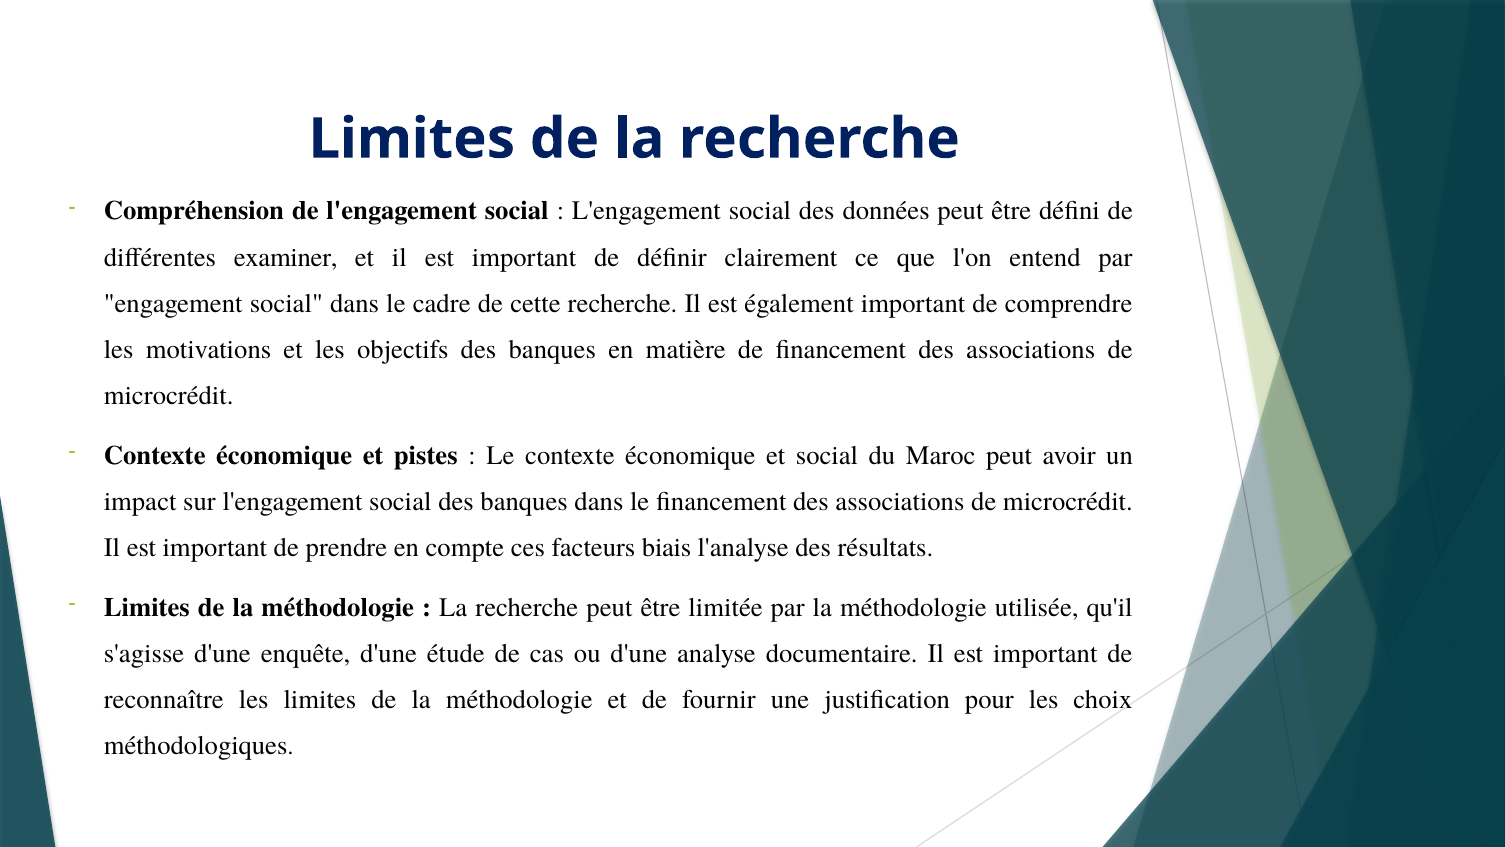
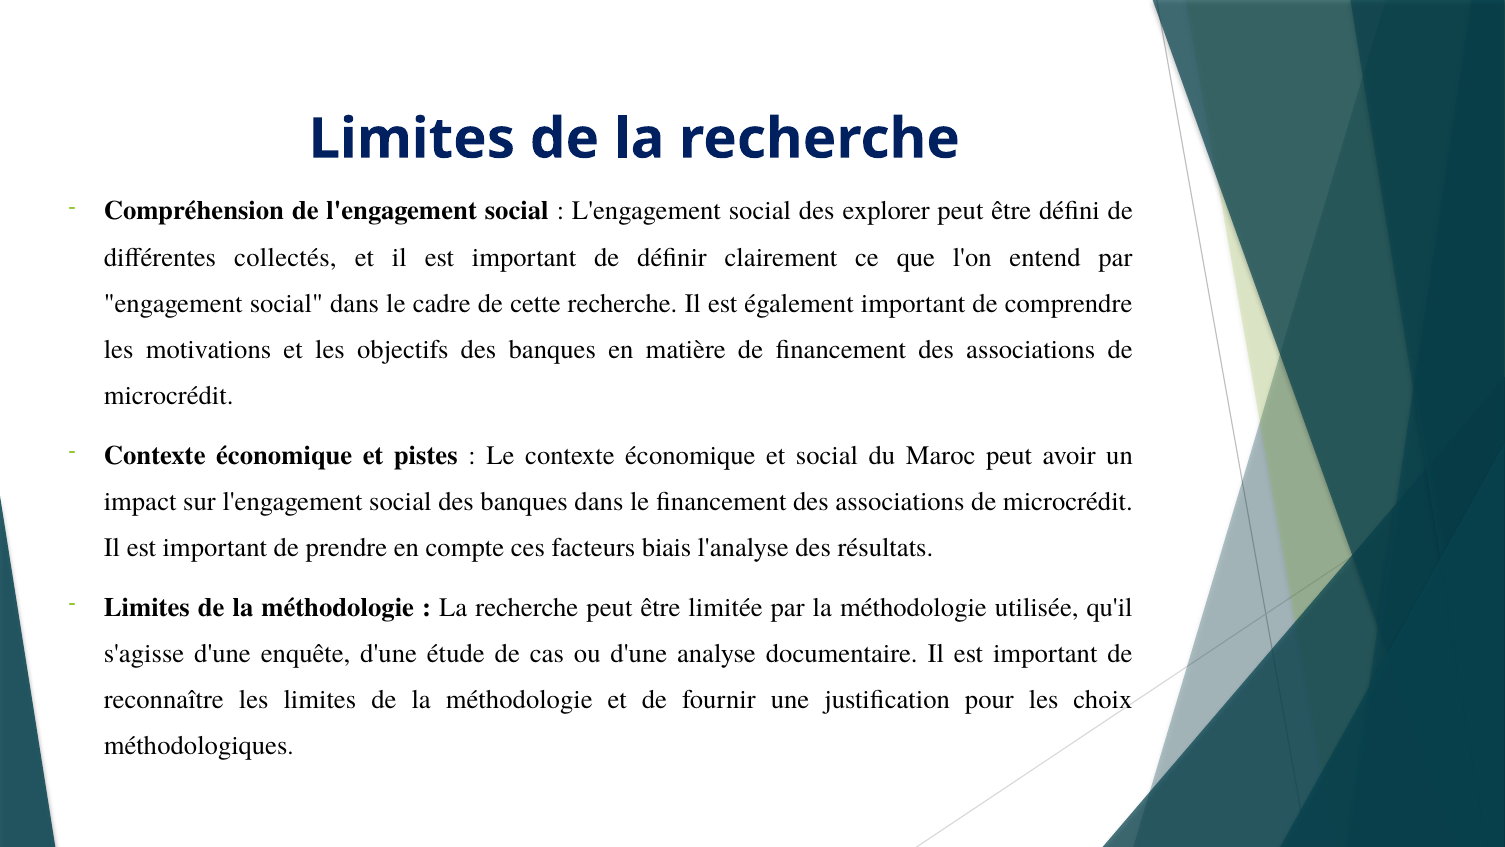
données: données -> explorer (886, 211)
examiner: examiner -> collectés (285, 257)
